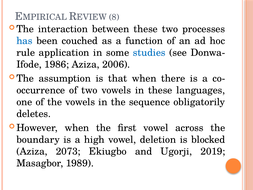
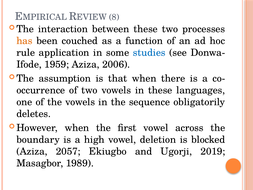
has colour: blue -> orange (24, 41)
1986: 1986 -> 1959 (57, 64)
2073: 2073 -> 2057 (68, 151)
